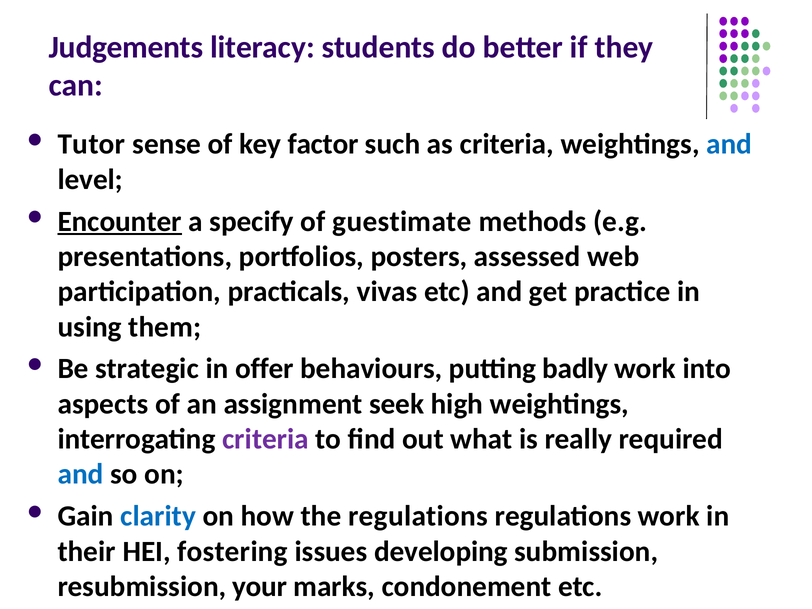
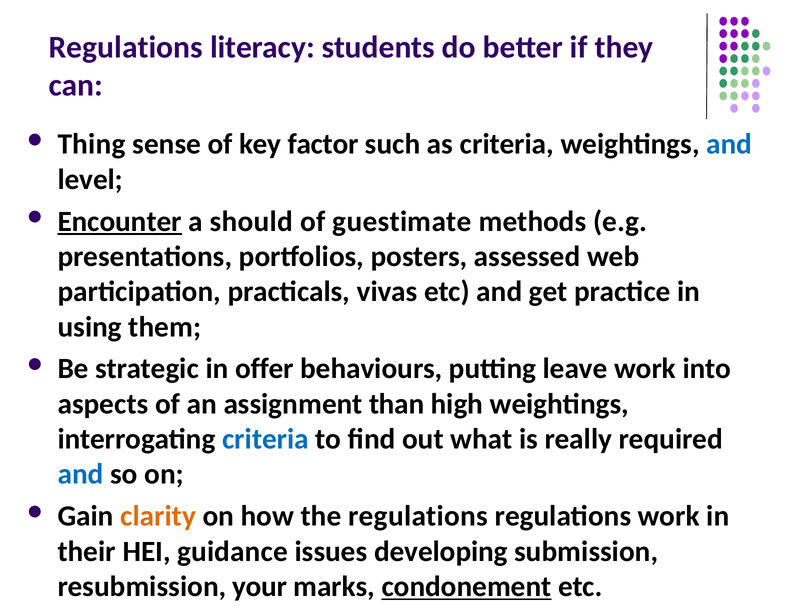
Judgements: Judgements -> Regulations (126, 48)
Tutor: Tutor -> Thing (92, 144)
specify: specify -> should (251, 221)
badly: badly -> leave (575, 369)
seek: seek -> than (397, 404)
criteria colour: purple -> blue (266, 439)
clarity colour: blue -> orange (158, 516)
fostering: fostering -> guidance (233, 551)
condonement underline: none -> present (467, 587)
